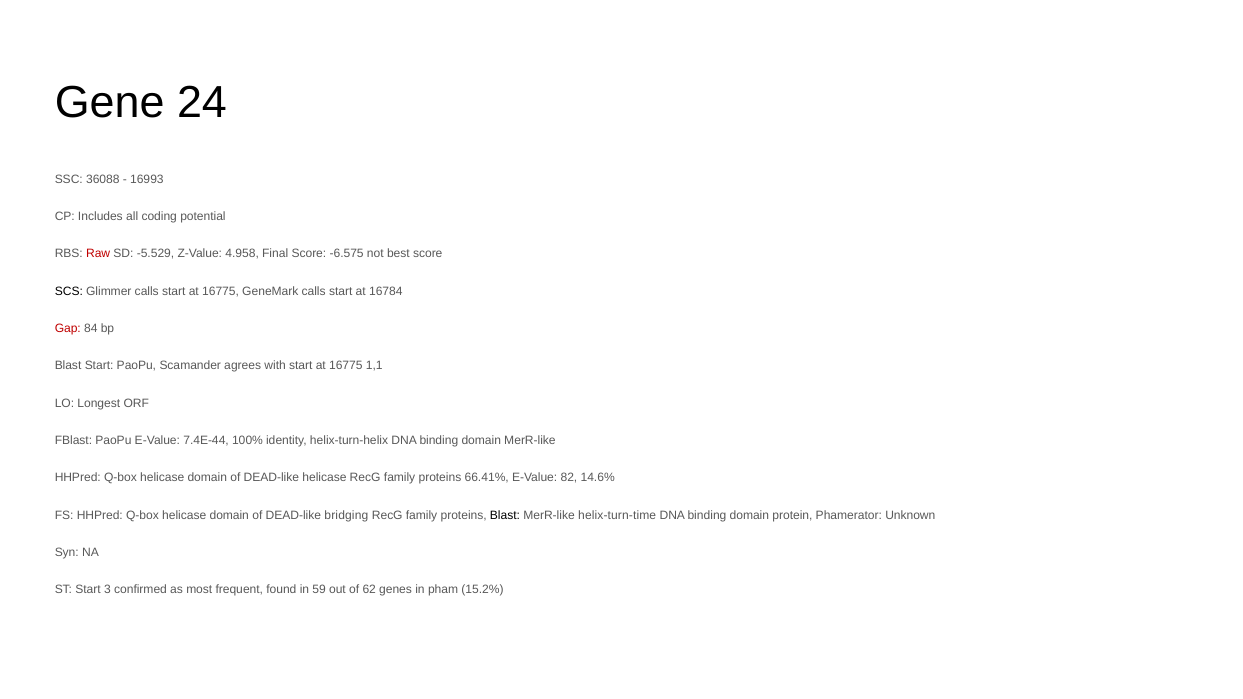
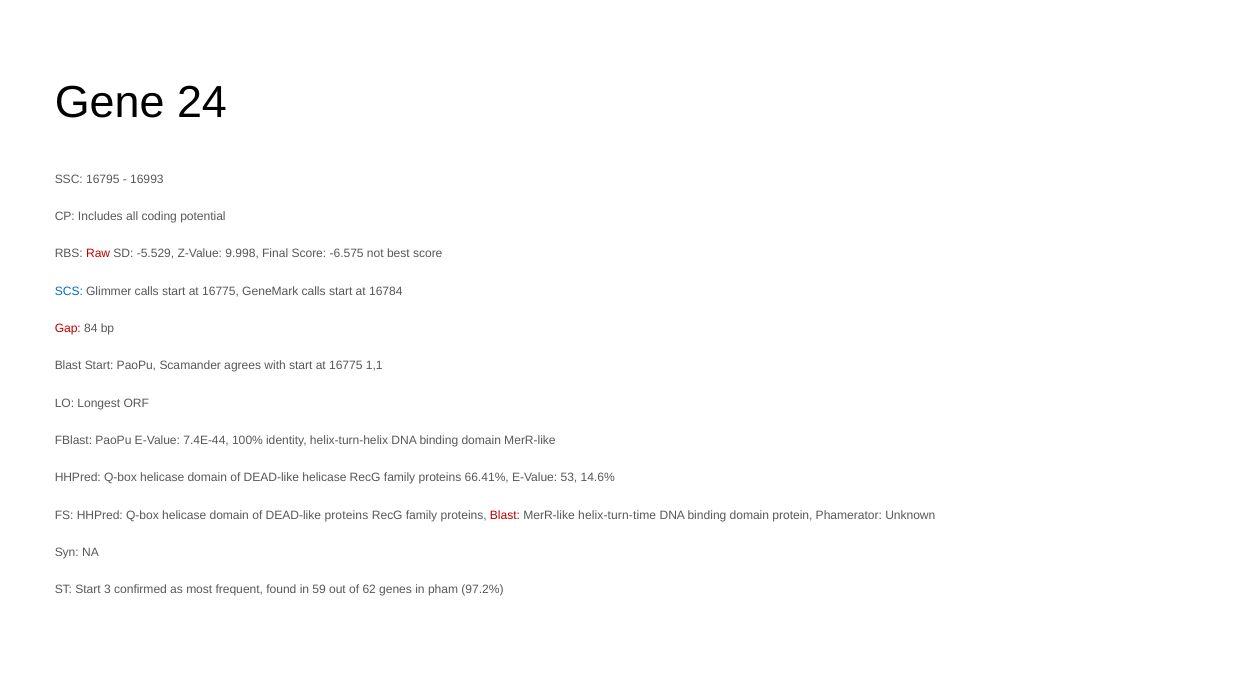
36088: 36088 -> 16795 (103, 179)
4.958: 4.958 -> 9.998 (242, 254)
SCS colour: black -> blue (69, 291)
82: 82 -> 53 (569, 478)
DEAD-like bridging: bridging -> proteins (346, 515)
Blast colour: black -> red (505, 515)
15.2%: 15.2% -> 97.2% (482, 590)
